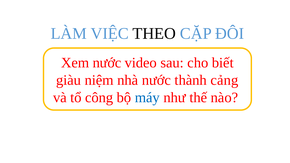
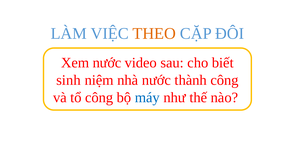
THEO colour: black -> orange (154, 34)
giàu: giàu -> sinh (68, 80)
thành cảng: cảng -> công (225, 80)
